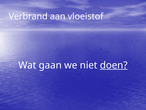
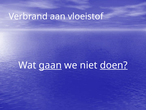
gaan underline: none -> present (50, 65)
